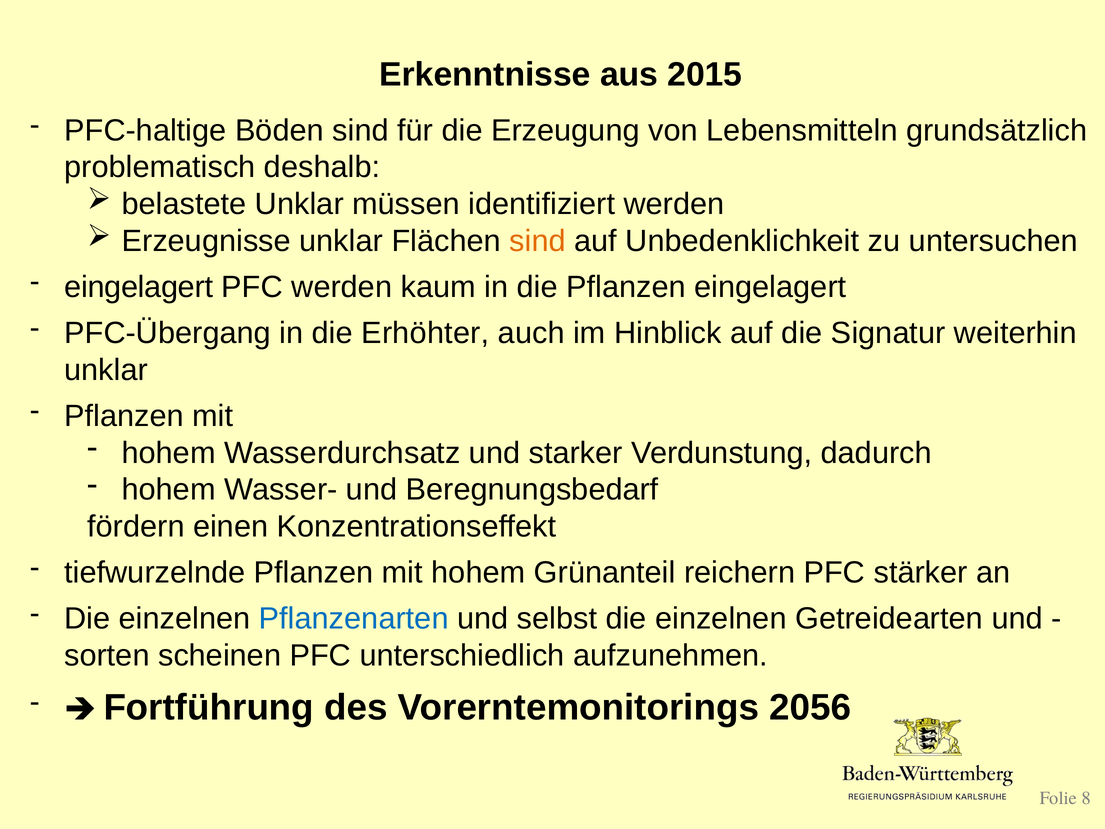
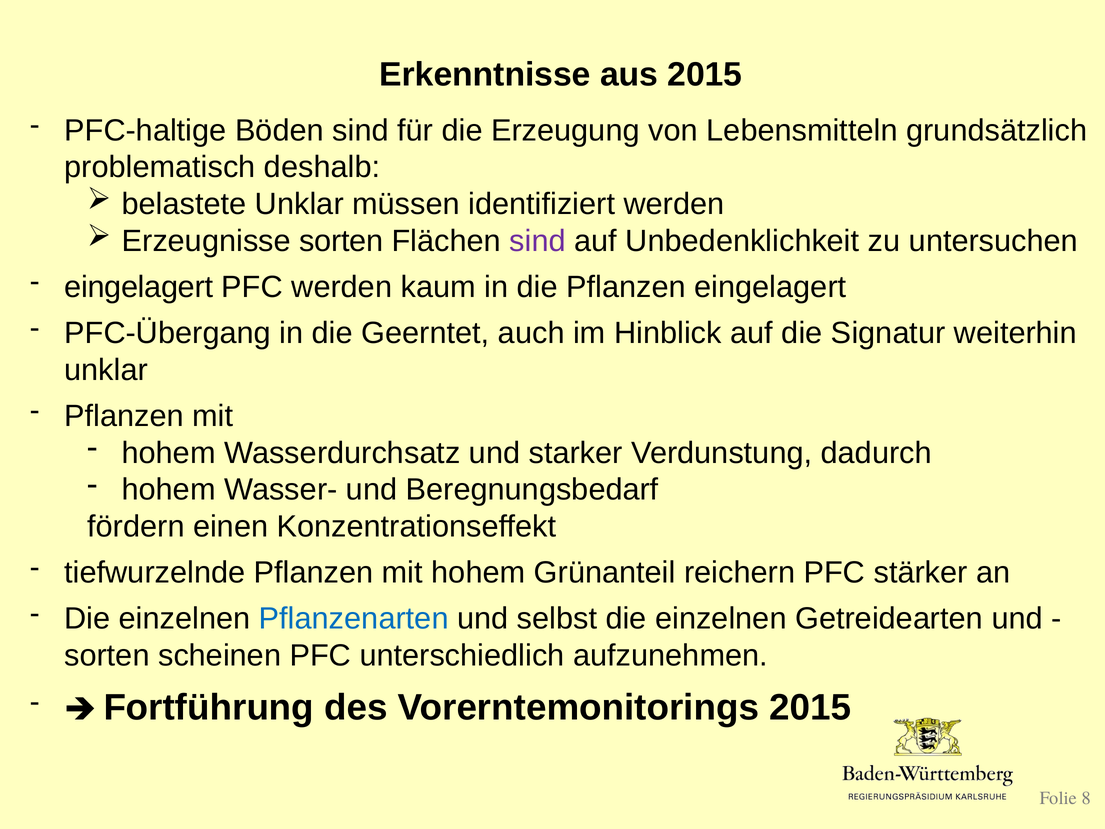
Erzeugnisse unklar: unklar -> sorten (341, 241)
sind colour: orange -> purple (538, 241)
Erhöhter: Erhöhter -> Geerntet (425, 333)
Vorerntemonitorings 2056: 2056 -> 2015 (810, 708)
